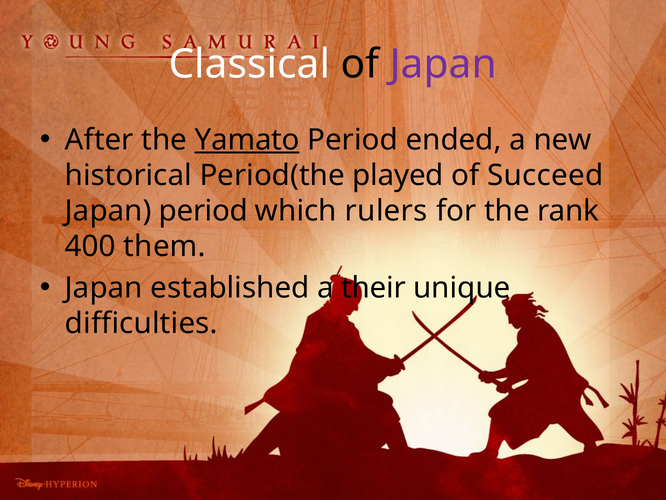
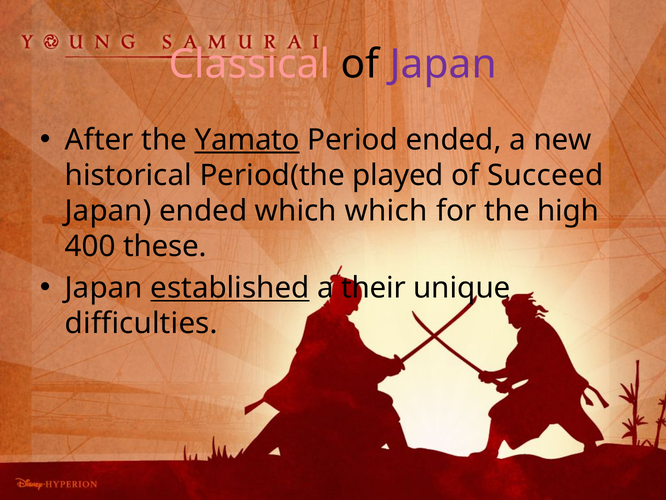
Classical colour: white -> pink (249, 64)
Japan period: period -> ended (203, 211)
which rulers: rulers -> which (386, 211)
rank: rank -> high (568, 211)
them: them -> these (165, 246)
established underline: none -> present (230, 288)
